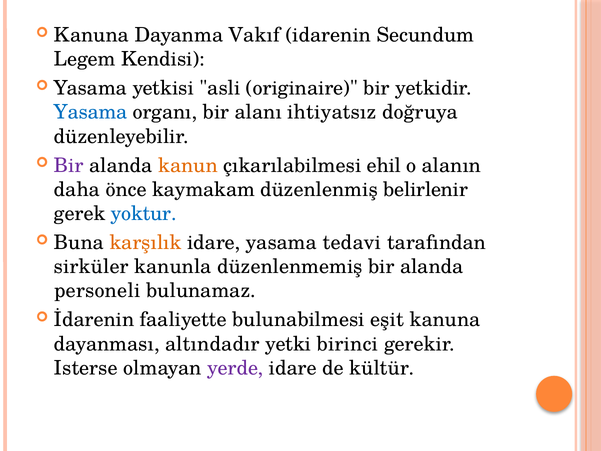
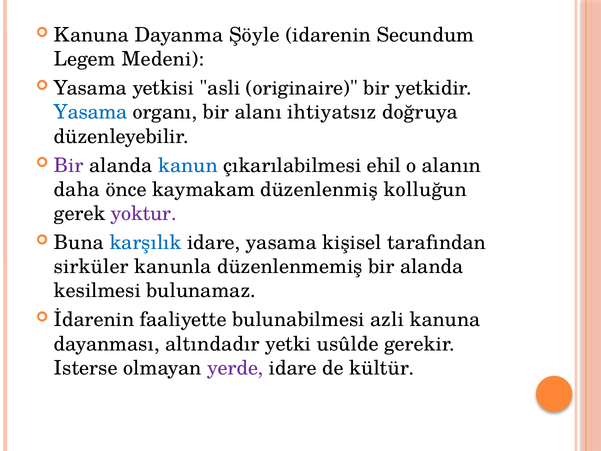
Vakıf: Vakıf -> Şöyle (254, 35)
Kendisi: Kendisi -> Medeni (163, 59)
kanun colour: orange -> blue (188, 165)
belirlenir: belirlenir -> kolluğun (425, 189)
yoktur colour: blue -> purple (144, 213)
karşılık colour: orange -> blue (146, 243)
tedavi: tedavi -> kişisel (352, 243)
personeli: personeli -> kesilmesi (97, 291)
eşit: eşit -> azli (387, 320)
birinci: birinci -> usûlde (348, 344)
